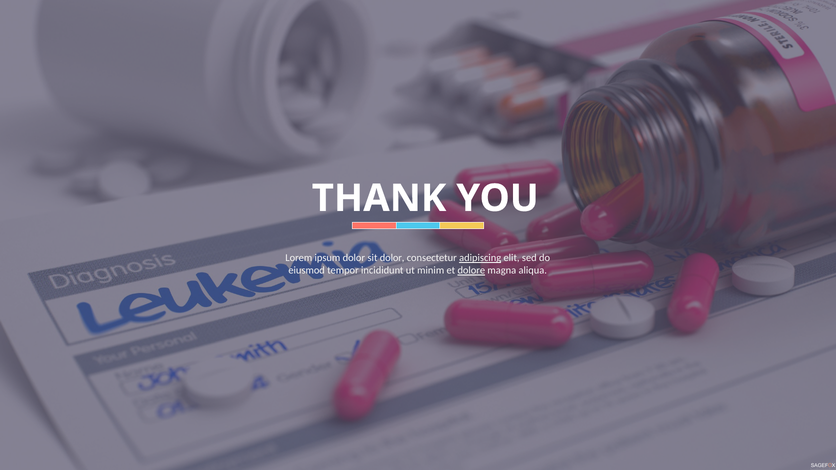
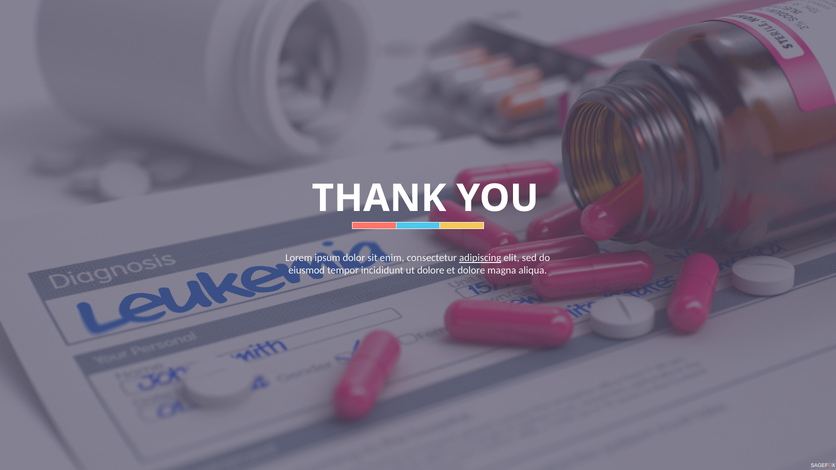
sit dolor: dolor -> enim (392, 258)
ut minim: minim -> dolore (431, 271)
dolore underline: present -> none (471, 271)
